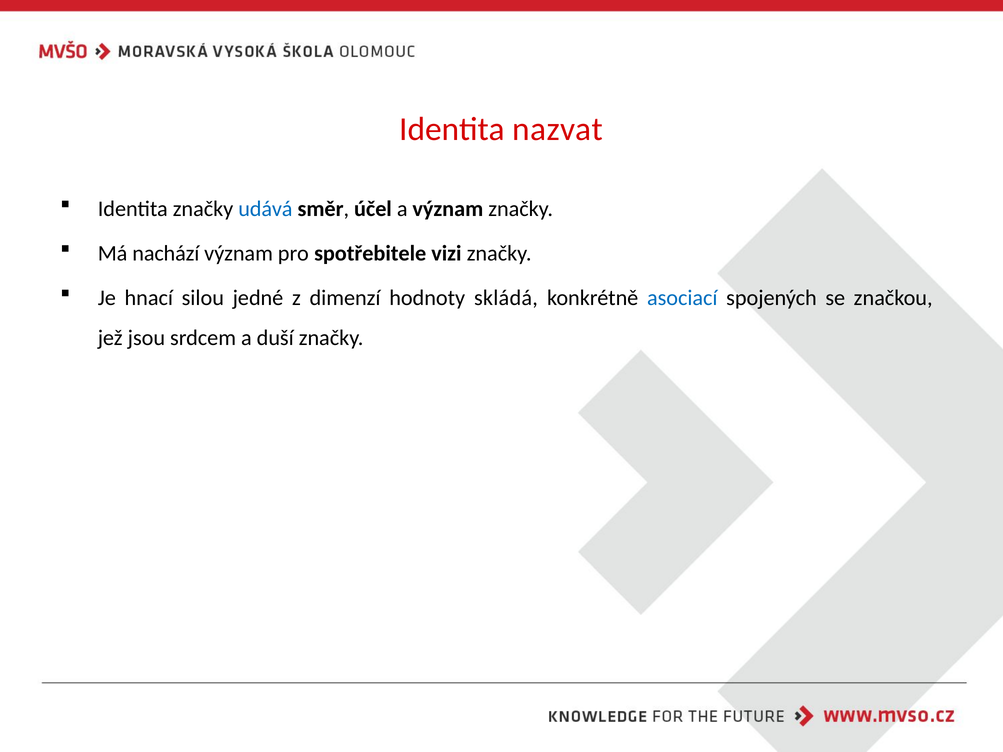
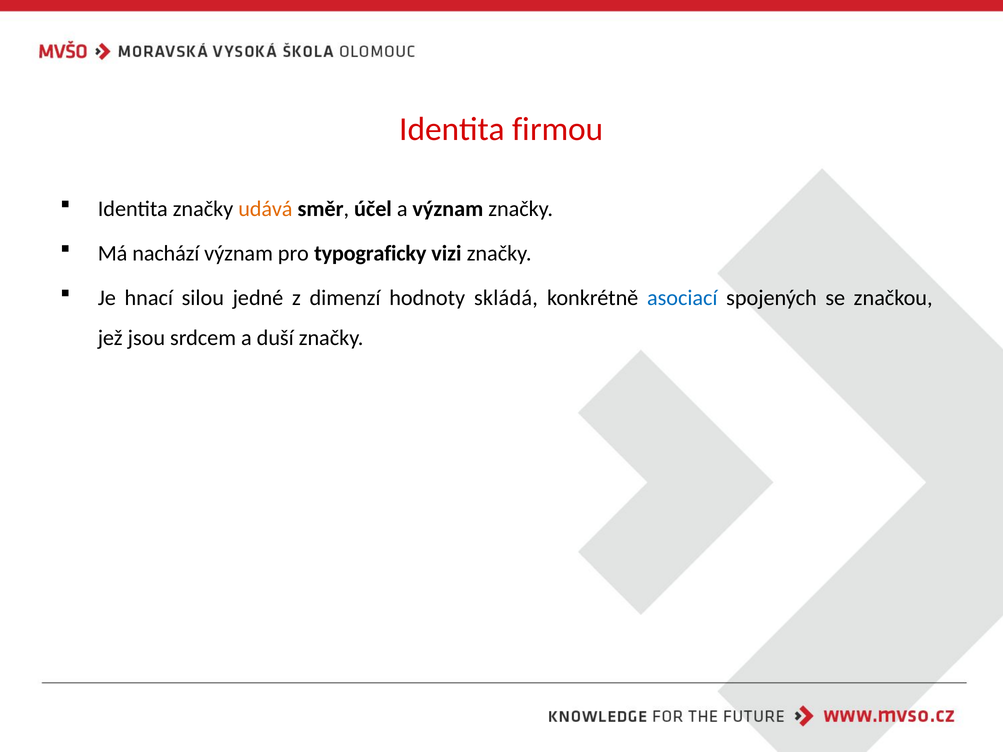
nazvat: nazvat -> firmou (558, 129)
udává colour: blue -> orange (265, 209)
spotřebitele: spotřebitele -> typograficky (370, 253)
